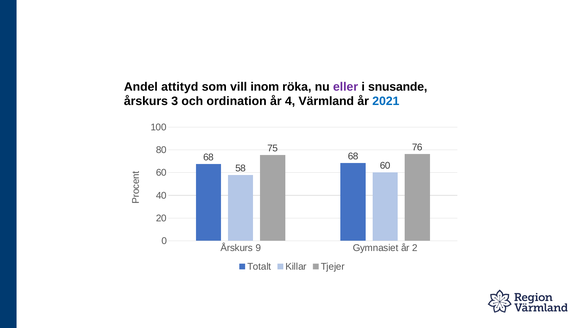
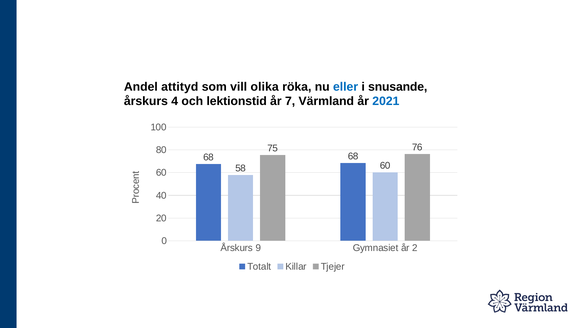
inom: inom -> olika (265, 87)
eller colour: purple -> blue (346, 87)
3: 3 -> 4 (175, 101)
ordination: ordination -> lektionstid (237, 101)
4: 4 -> 7 (290, 101)
